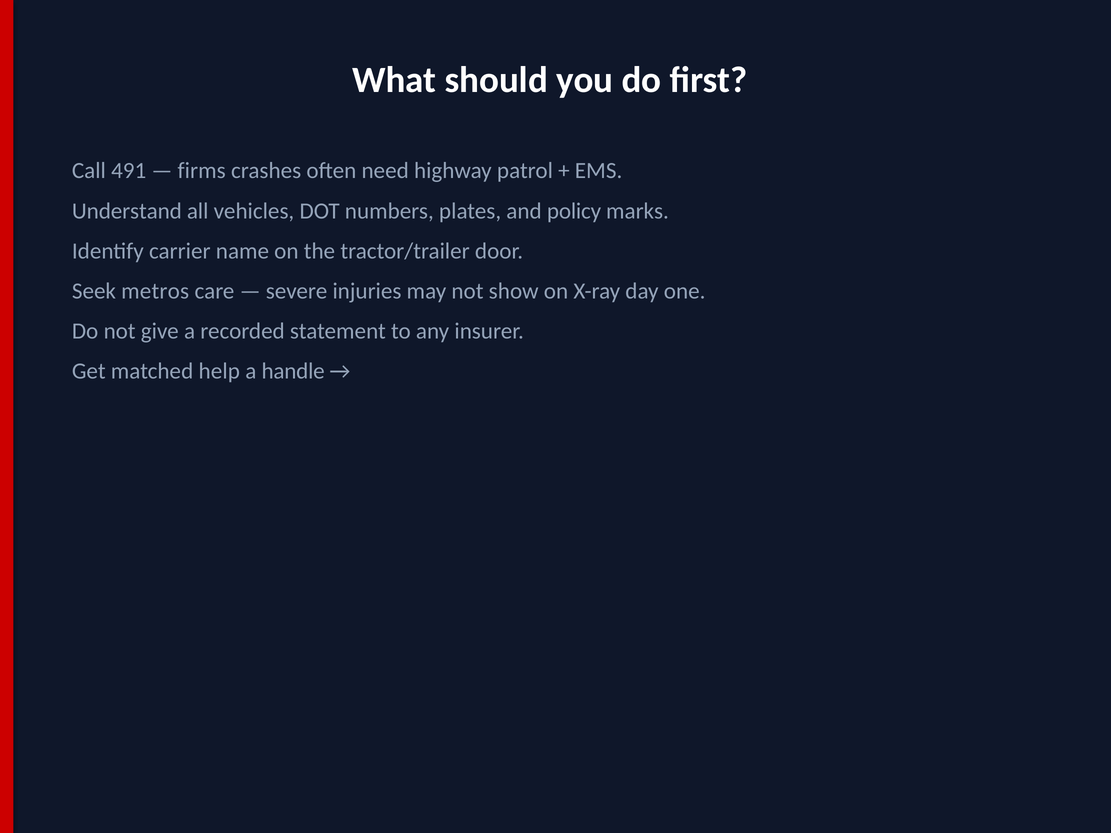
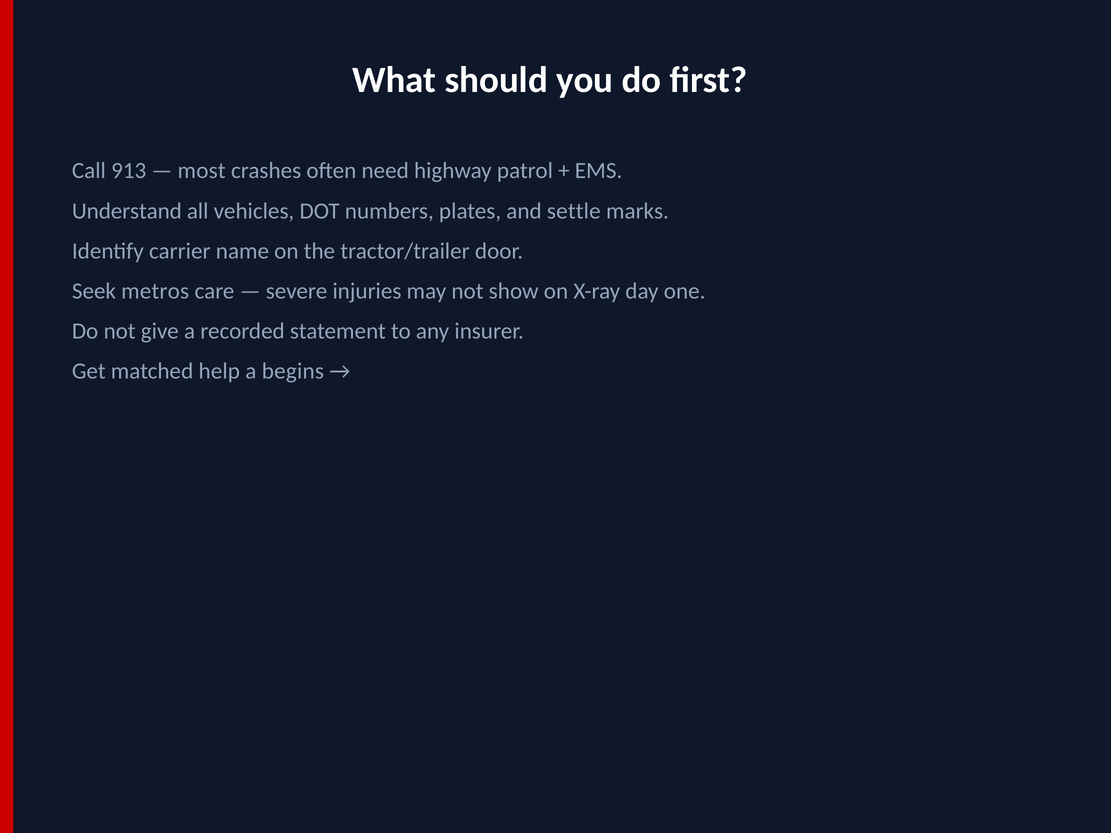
491: 491 -> 913 (129, 171)
firms: firms -> most (202, 171)
policy: policy -> settle (574, 211)
handle: handle -> begins (293, 371)
